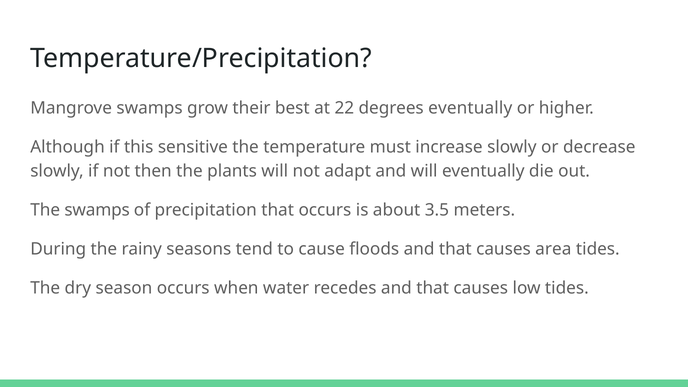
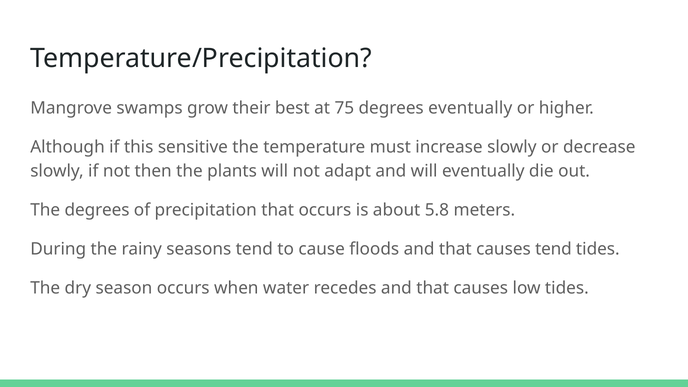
22: 22 -> 75 (344, 108)
The swamps: swamps -> degrees (97, 210)
3.5: 3.5 -> 5.8 (437, 210)
causes area: area -> tend (553, 249)
